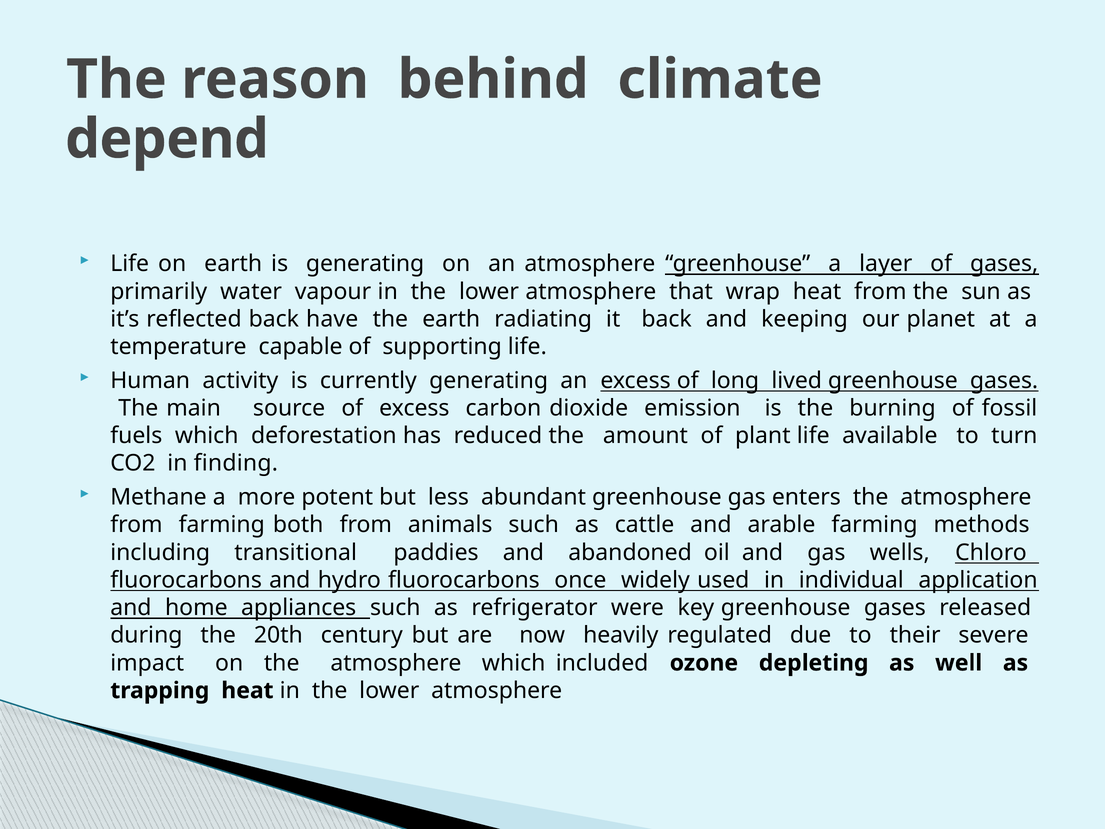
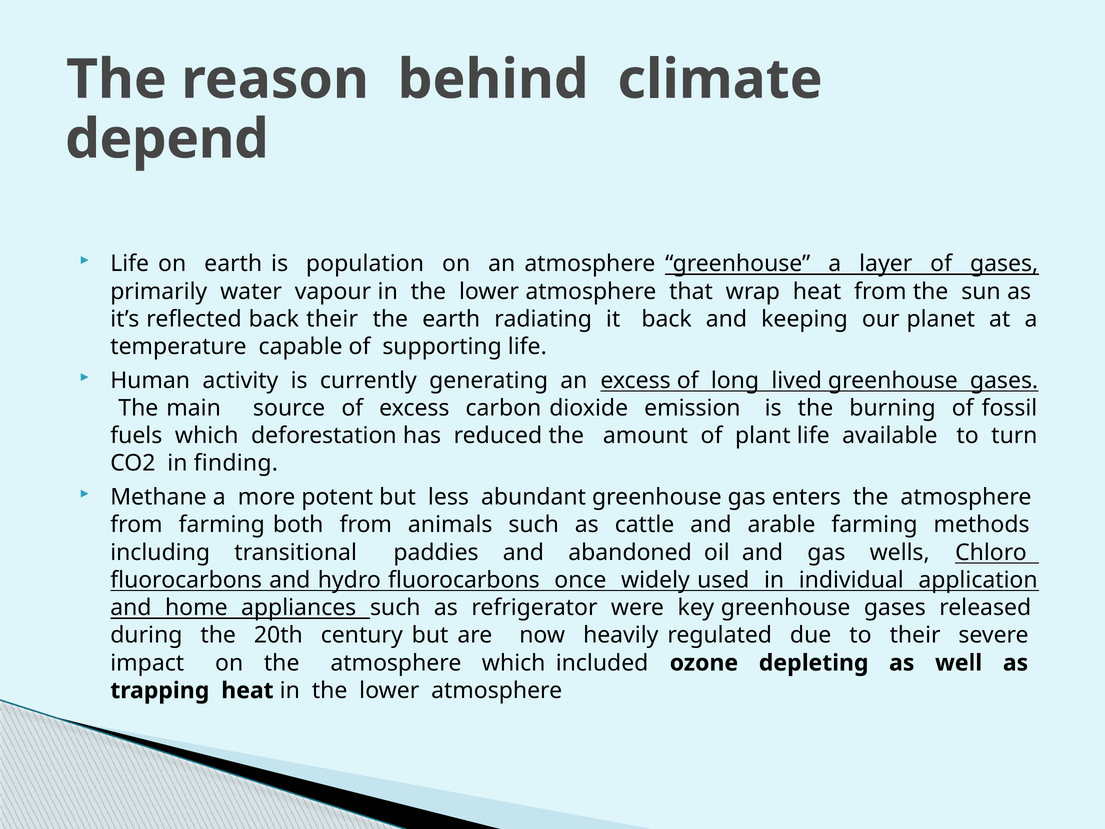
is generating: generating -> population (365, 264)
back have: have -> their (332, 319)
